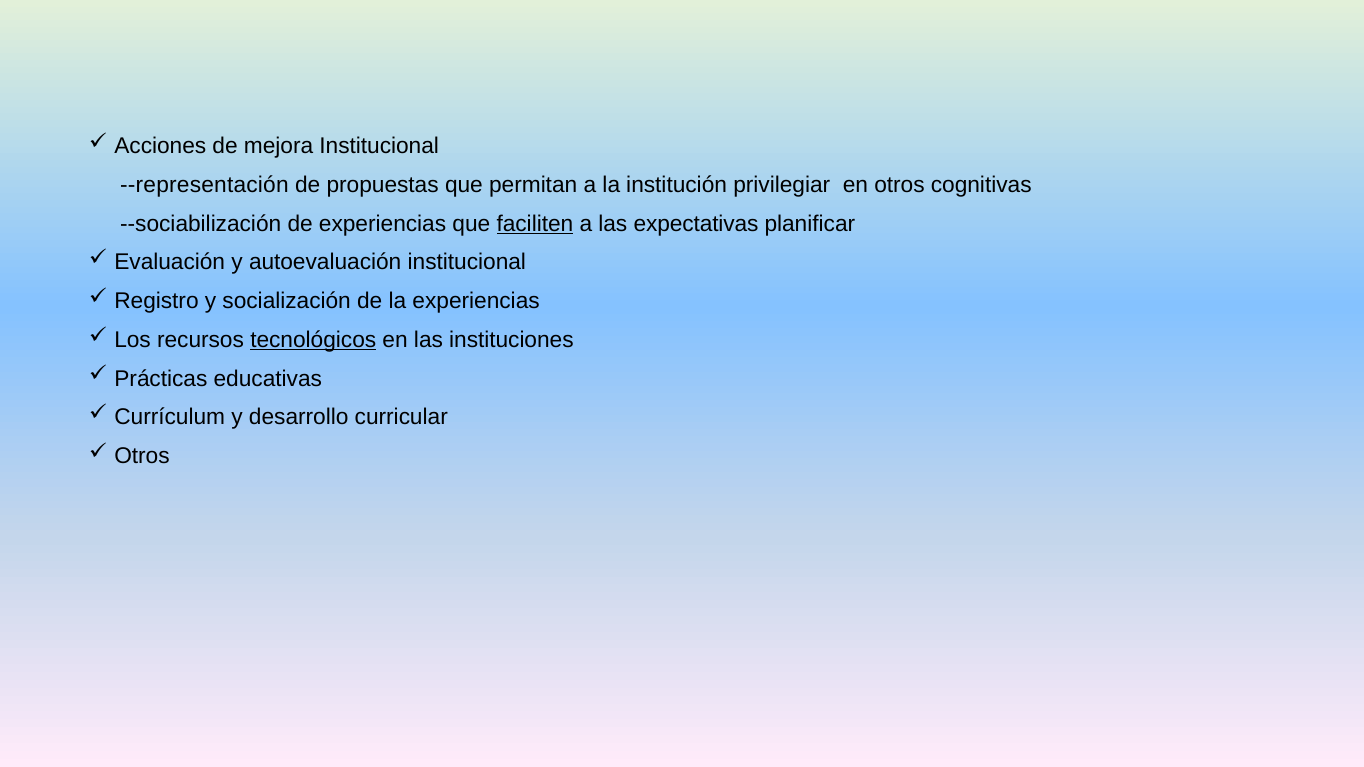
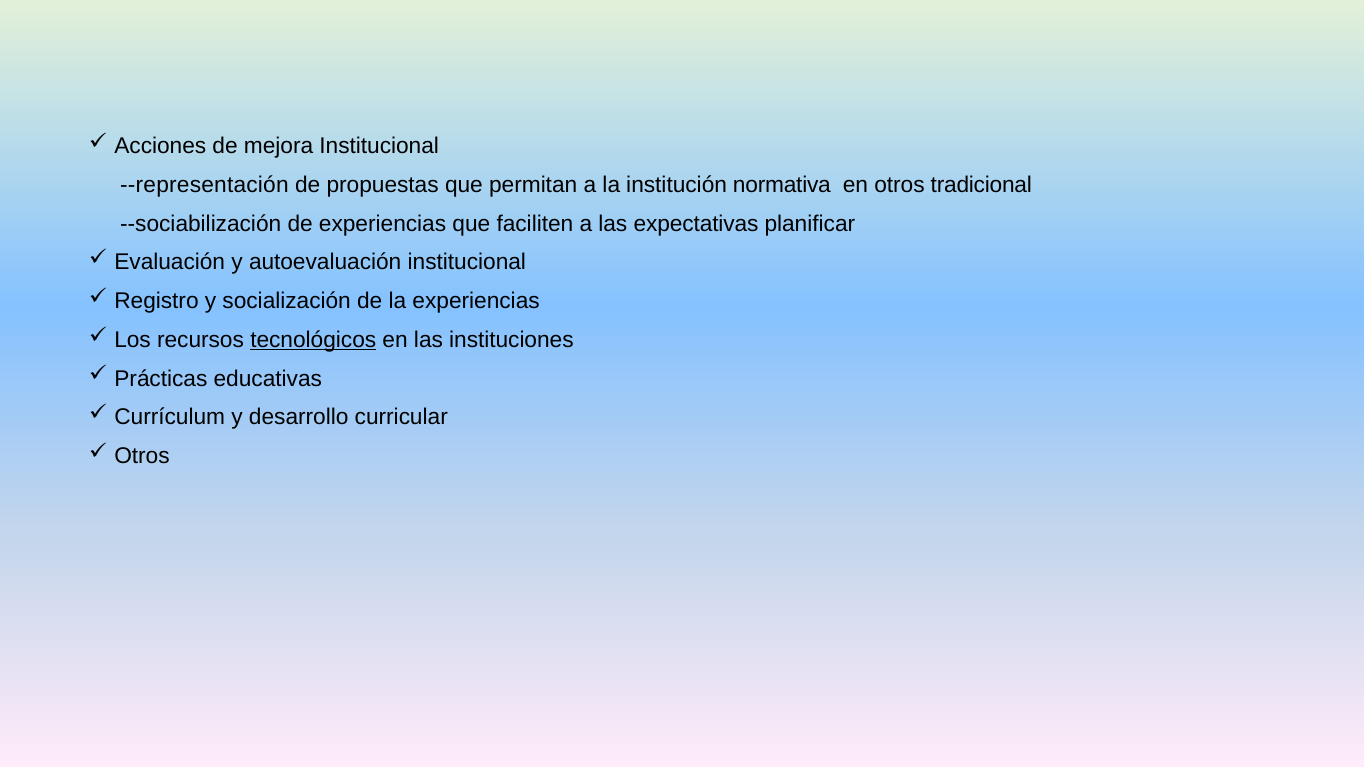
privilegiar: privilegiar -> normativa (782, 185)
cognitivas: cognitivas -> tradicional (981, 185)
faciliten underline: present -> none (535, 224)
